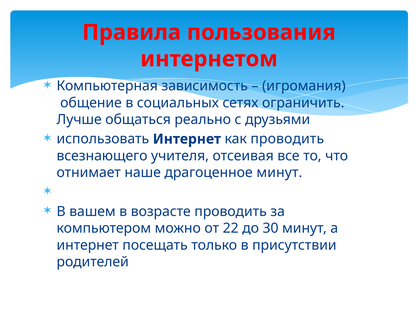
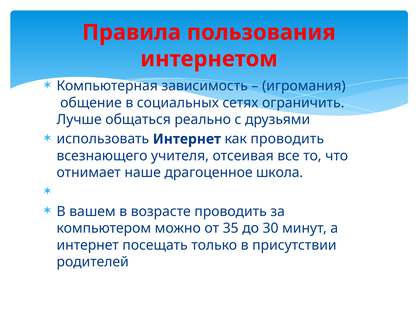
драгоценное минут: минут -> школа (280, 172)
22: 22 -> 35 (231, 228)
